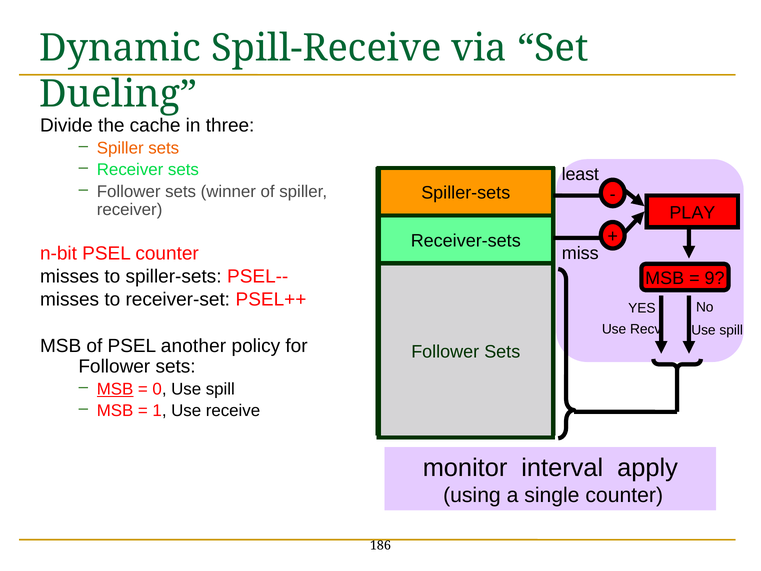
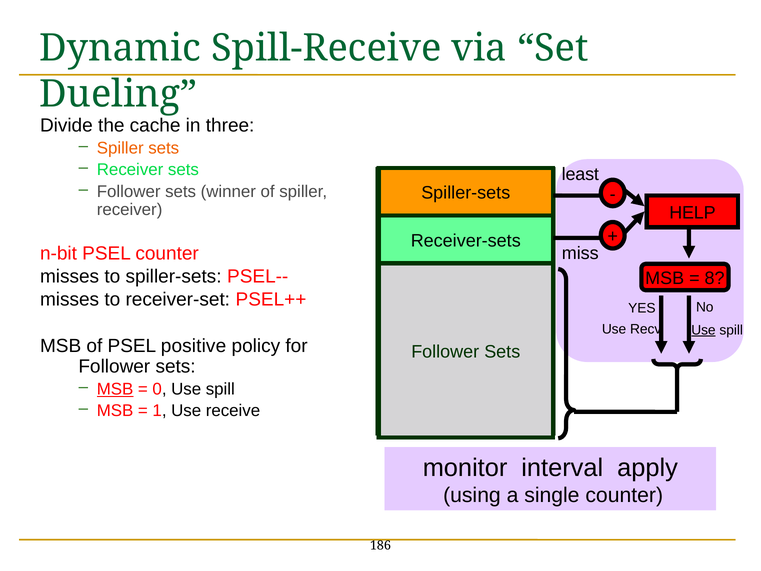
PLAY: PLAY -> HELP (692, 213)
9: 9 -> 8 (715, 278)
Use underline: none -> present (703, 330)
another: another -> positive (194, 346)
